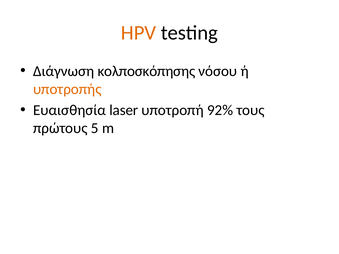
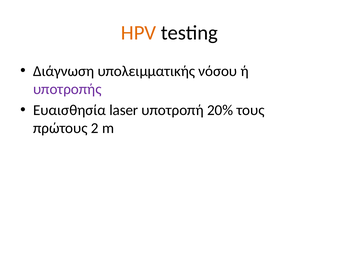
κολποσκόπησης: κολποσκόπησης -> υπολειμματικής (146, 71)
υποτροπής colour: orange -> purple (67, 89)
92%: 92% -> 20% (220, 110)
5: 5 -> 2 (95, 128)
